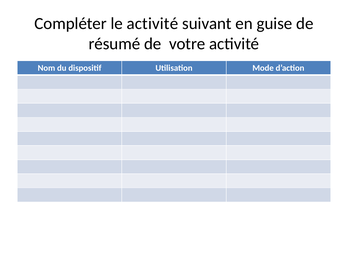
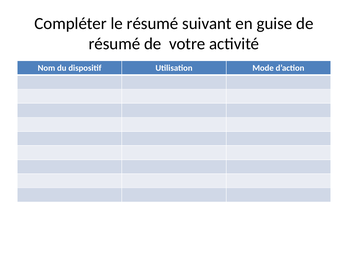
le activité: activité -> résumé (153, 24)
